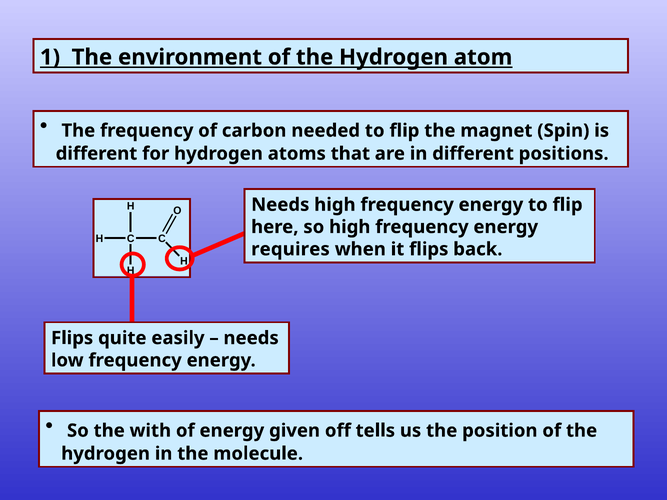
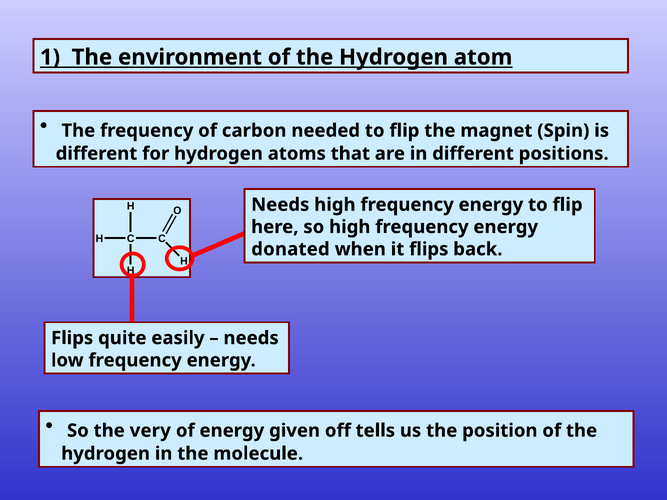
requires: requires -> donated (290, 249)
with: with -> very (150, 431)
